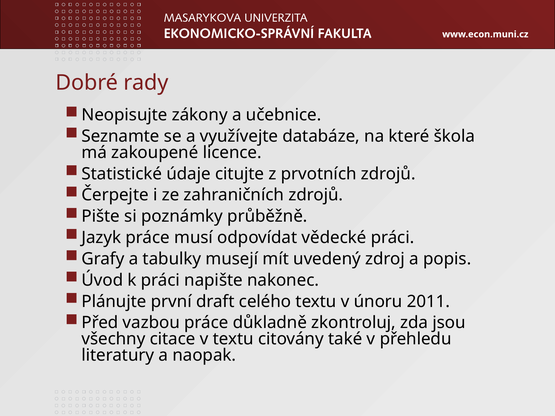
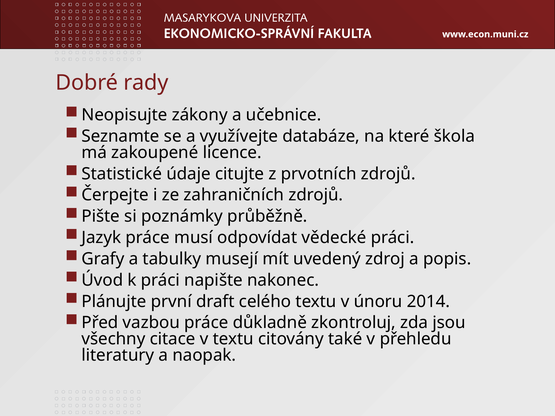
2011: 2011 -> 2014 (428, 302)
